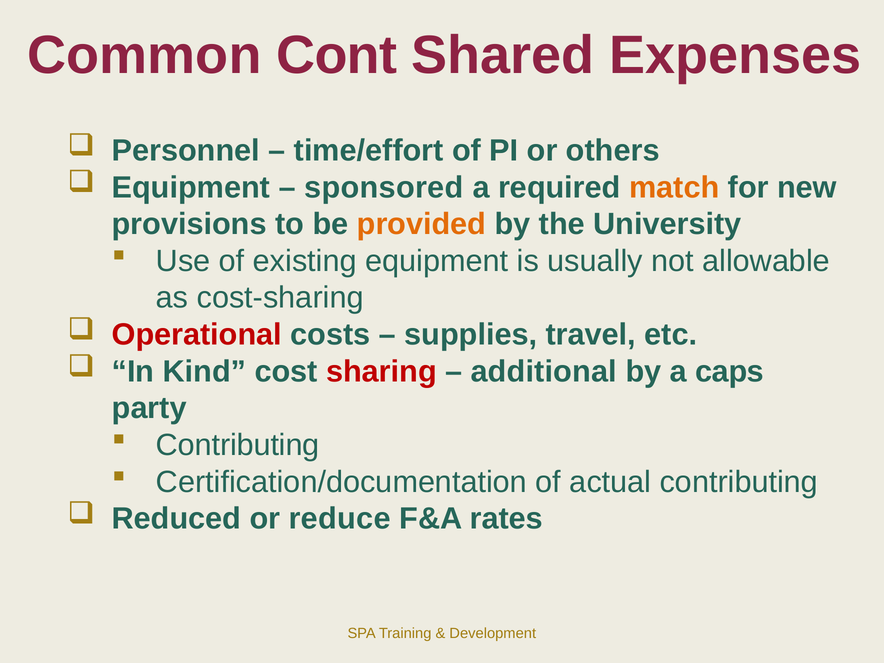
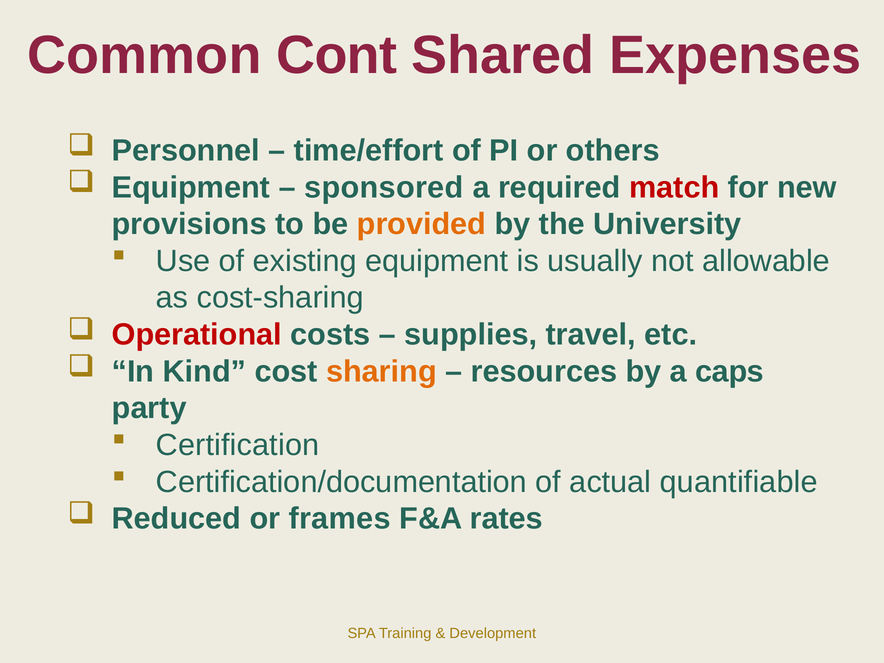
match colour: orange -> red (674, 187)
sharing colour: red -> orange (381, 371)
additional: additional -> resources (544, 371)
Contributing: Contributing -> Certification (238, 445)
actual contributing: contributing -> quantifiable (739, 482)
reduce: reduce -> frames (340, 519)
